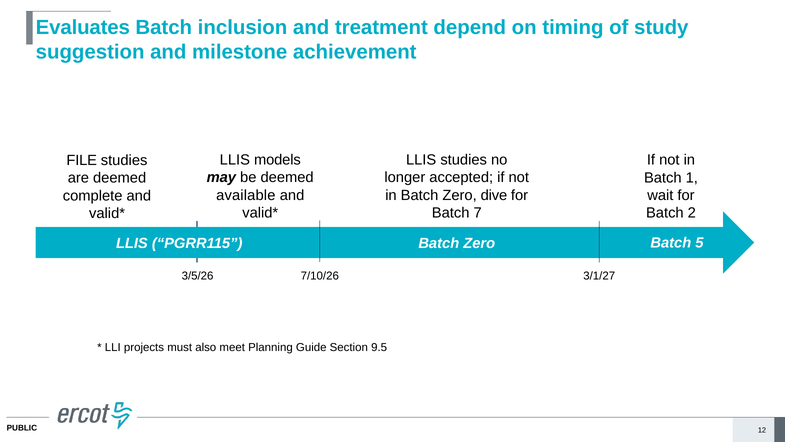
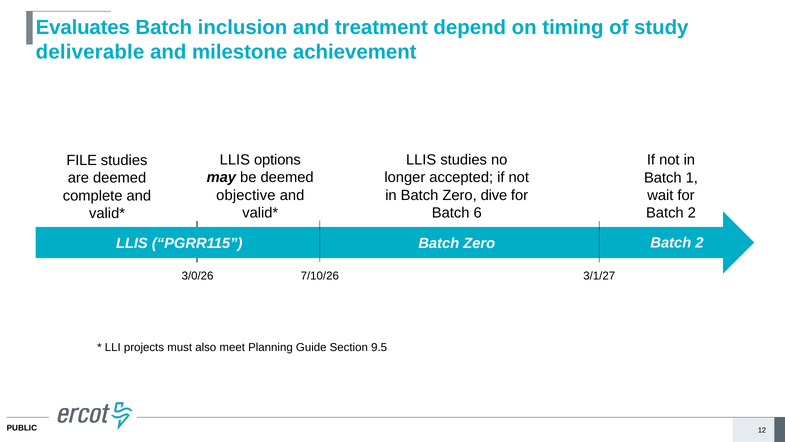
suggestion: suggestion -> deliverable (90, 52)
models: models -> options (277, 160)
available: available -> objective (246, 195)
7: 7 -> 6 (478, 213)
Zero Batch 5: 5 -> 2 (699, 243)
3/5/26: 3/5/26 -> 3/0/26 (198, 276)
